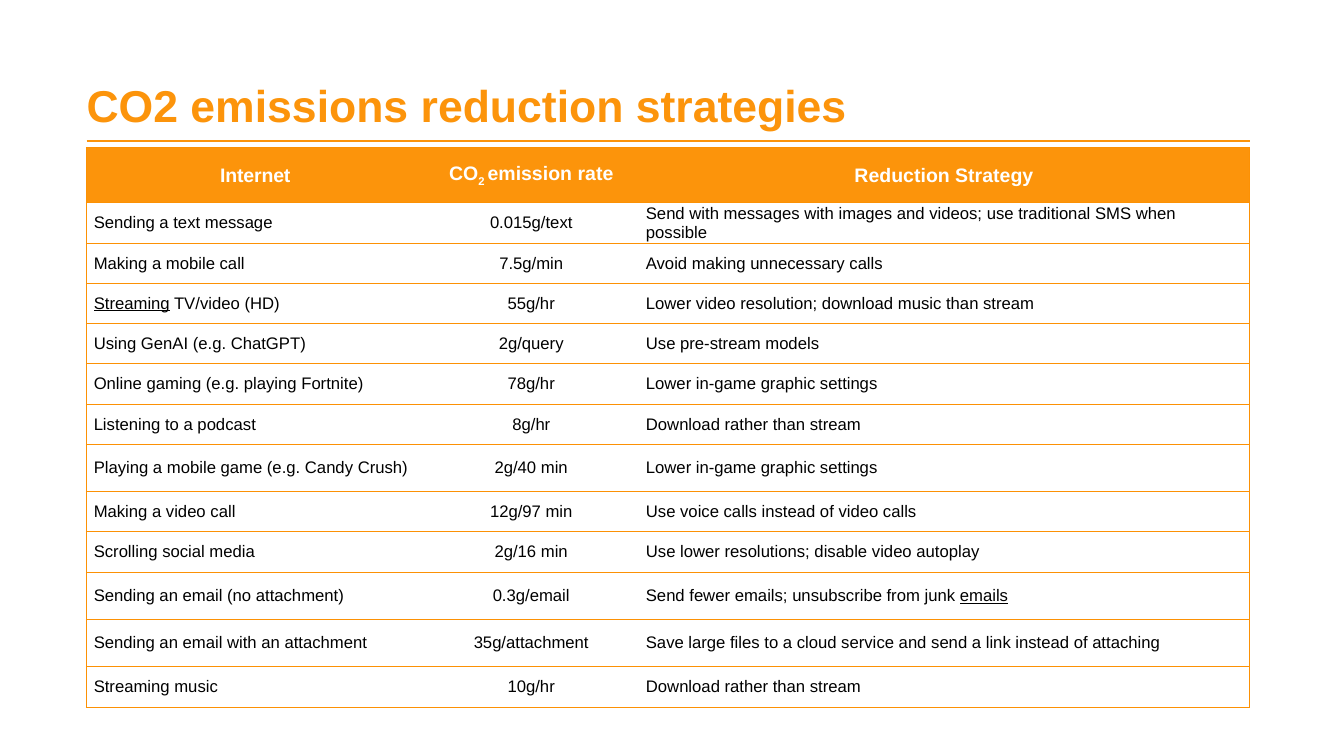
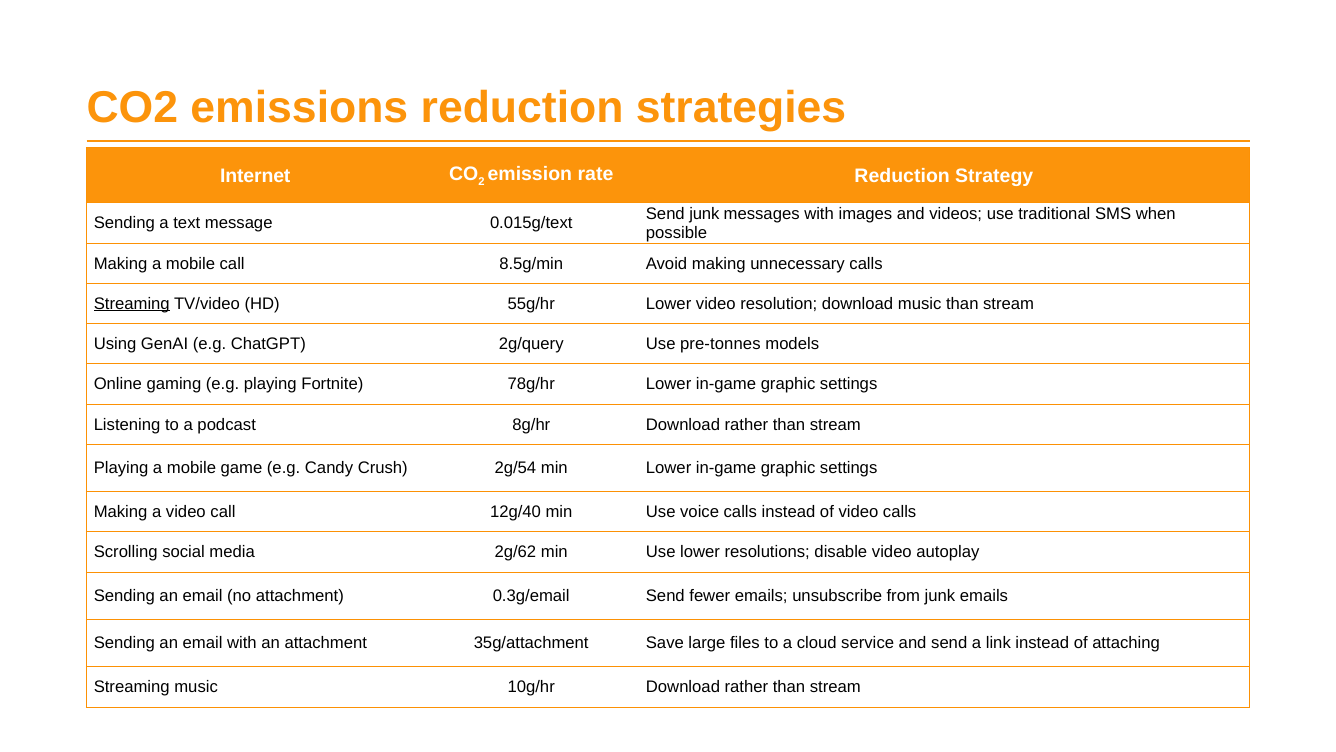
Send with: with -> junk (704, 214)
7.5g/min: 7.5g/min -> 8.5g/min (531, 263)
pre-stream: pre-stream -> pre-tonnes (720, 344)
2g/40: 2g/40 -> 2g/54 (515, 468)
12g/97: 12g/97 -> 12g/40 (516, 512)
2g/16: 2g/16 -> 2g/62 (515, 552)
emails underline: present -> none (984, 596)
